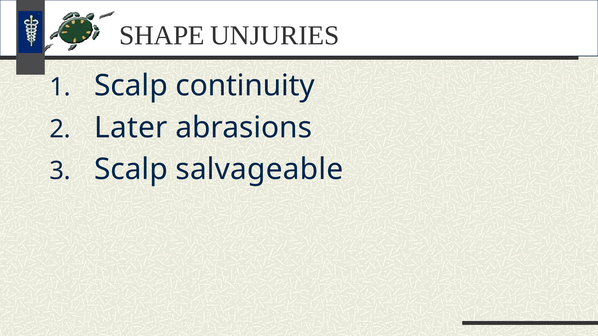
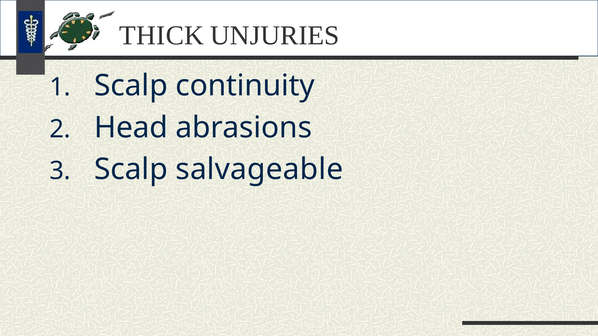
SHAPE: SHAPE -> THICK (162, 36)
Later: Later -> Head (131, 128)
